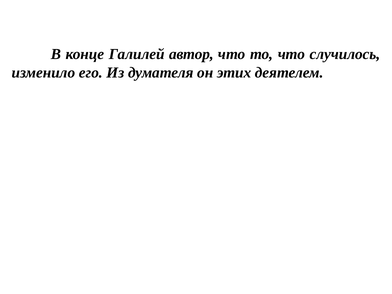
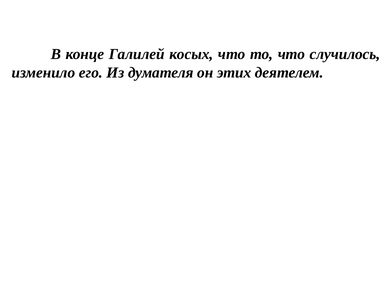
автор: автор -> косых (191, 54)
